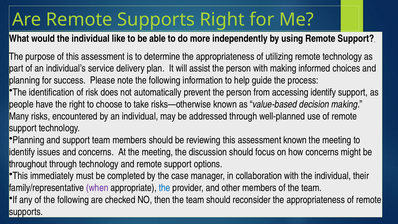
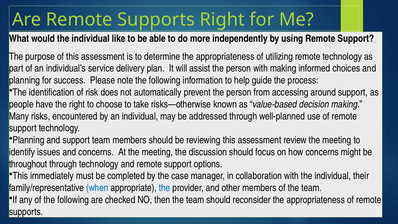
accessing identify: identify -> around (323, 92)
assessment known: known -> review (295, 140)
when colour: purple -> blue (97, 188)
